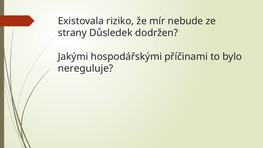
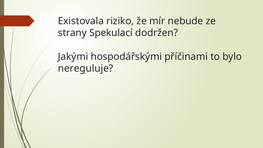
Důsledek: Důsledek -> Spekulací (111, 33)
